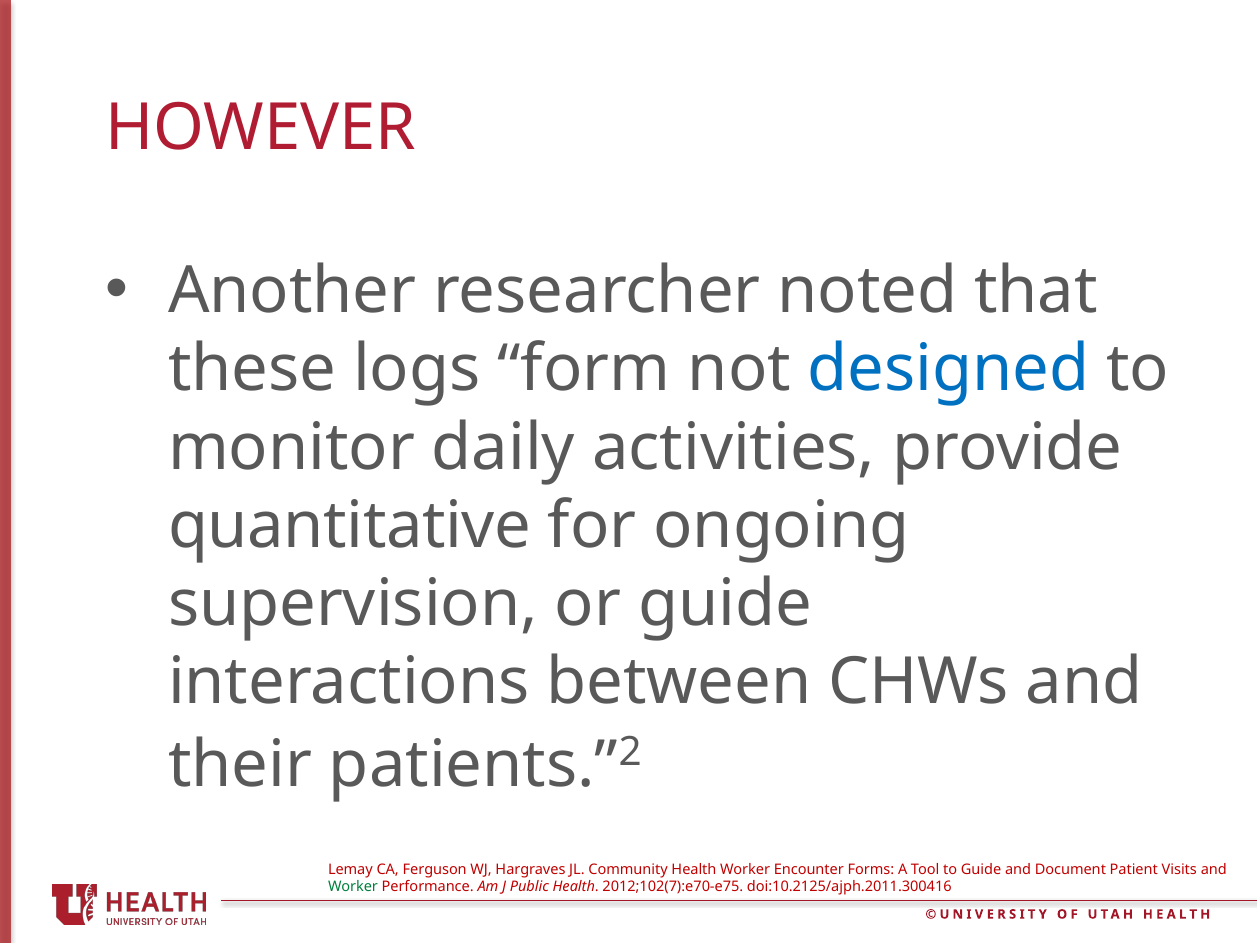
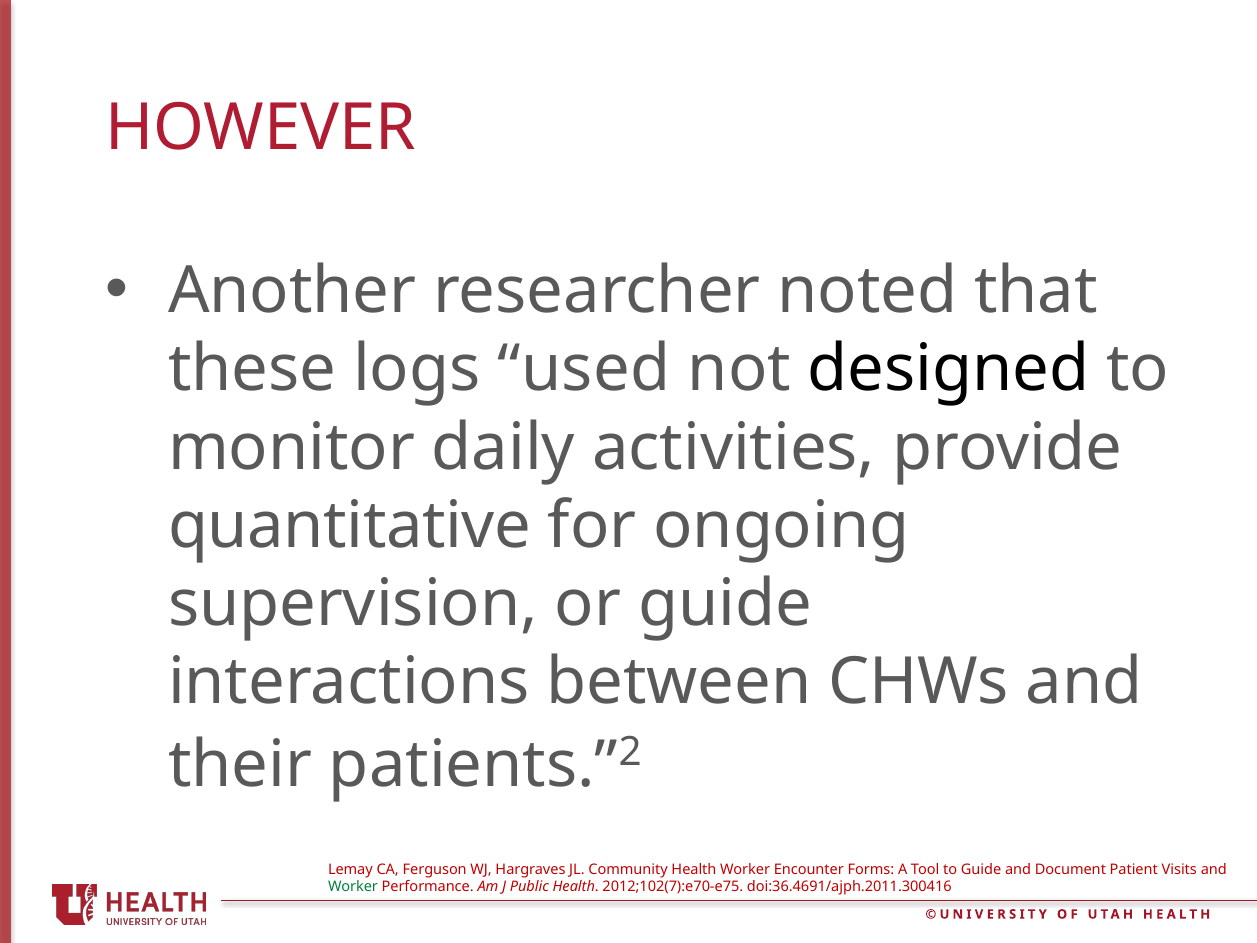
form: form -> used (584, 369)
designed colour: blue -> black (949, 369)
doi:10.2125/ajph.2011.300416: doi:10.2125/ajph.2011.300416 -> doi:36.4691/ajph.2011.300416 (849, 887)
